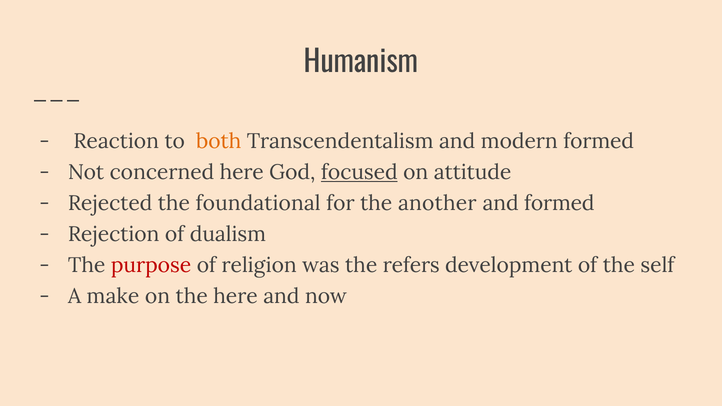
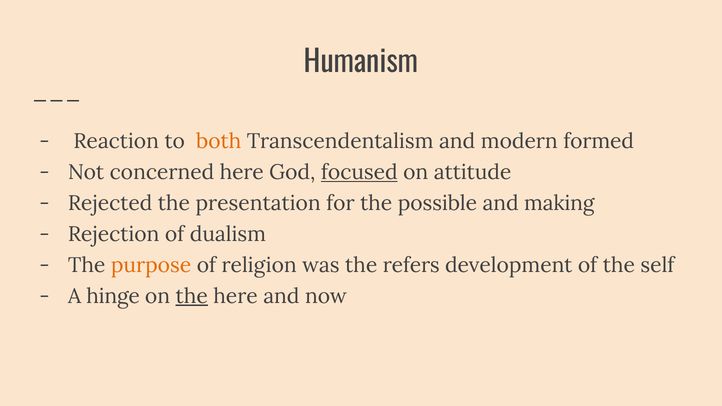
foundational: foundational -> presentation (258, 203)
another: another -> possible (437, 203)
and formed: formed -> making (559, 203)
purpose colour: red -> orange (151, 265)
make: make -> hinge (113, 296)
the underline: none -> present (192, 296)
